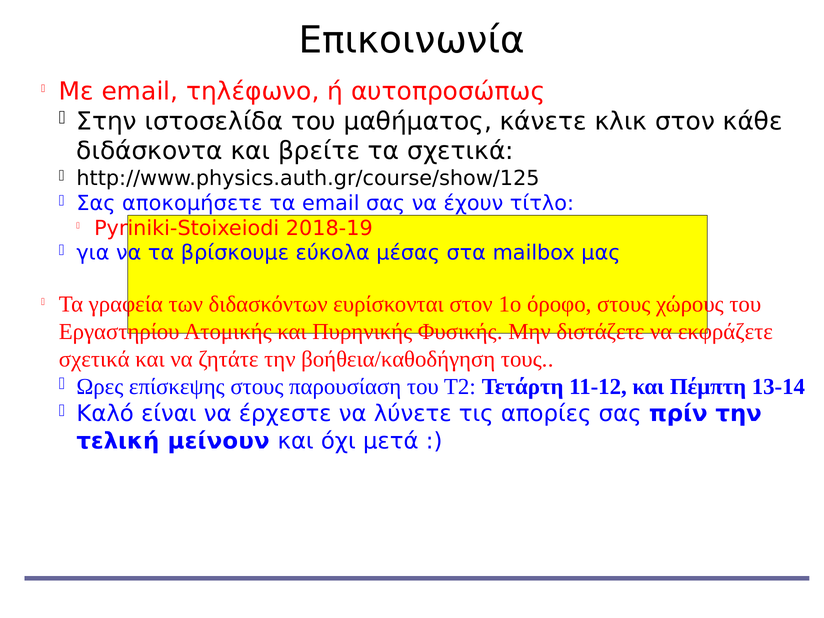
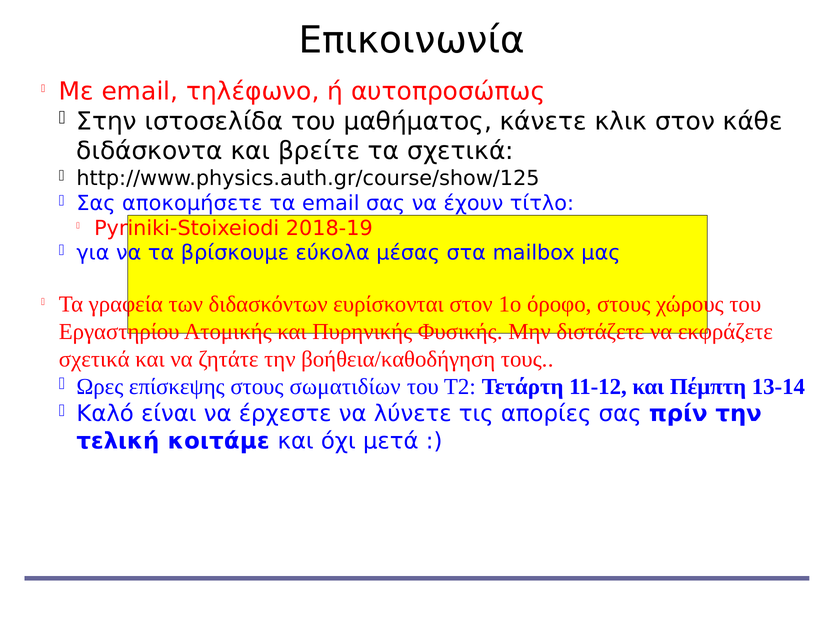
παρουσίαση: παρουσίαση -> σωματιδίων (345, 387)
μείνουν: μείνουν -> κοιτάμε (219, 441)
